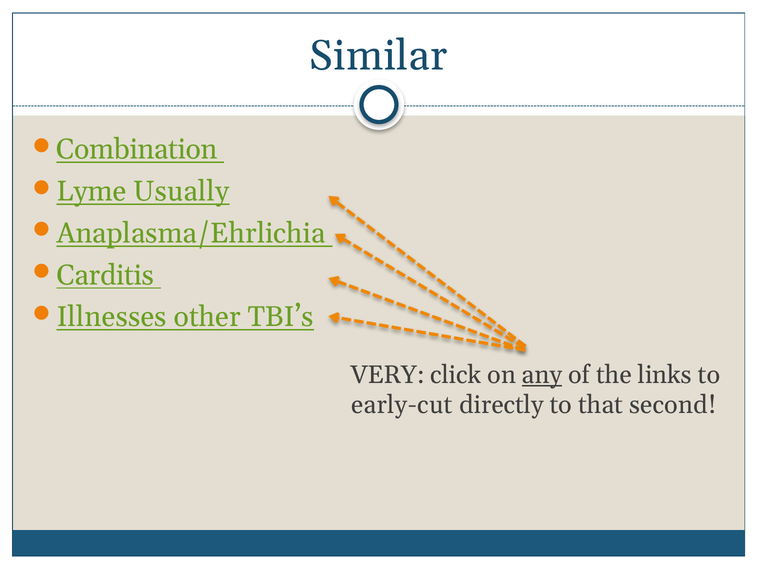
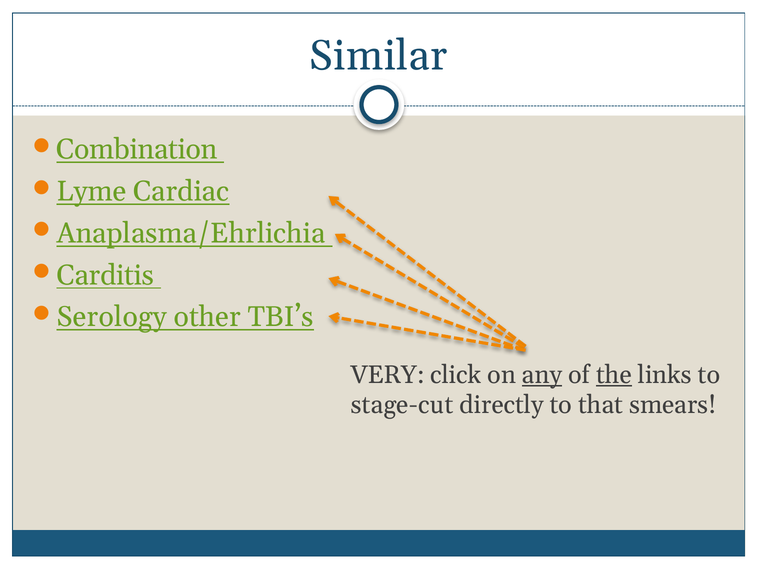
Usually: Usually -> Cardiac (181, 191)
Illnesses: Illnesses -> Serology (112, 317)
the underline: none -> present (614, 374)
early-cut: early-cut -> stage-cut (402, 405)
second: second -> smears (673, 405)
